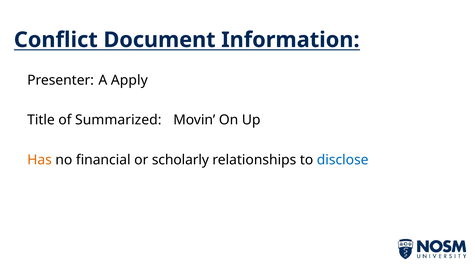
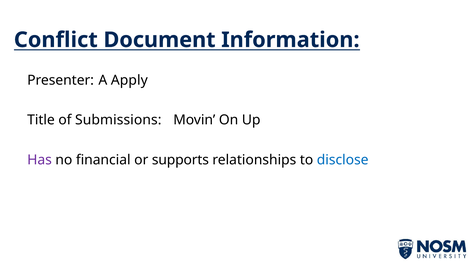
Summarized: Summarized -> Submissions (118, 120)
Has colour: orange -> purple (40, 160)
scholarly: scholarly -> supports (180, 160)
